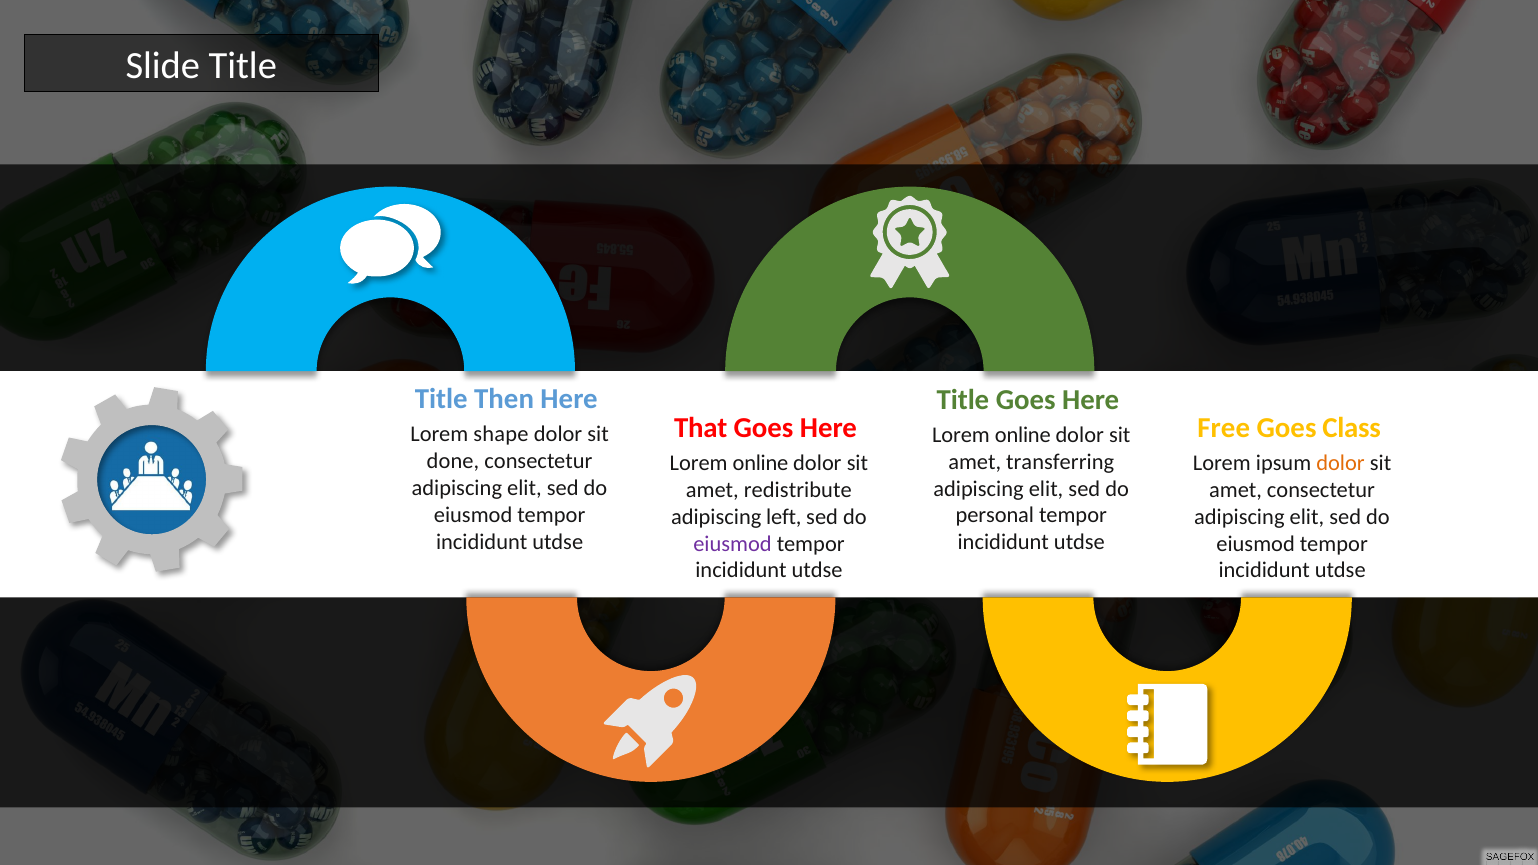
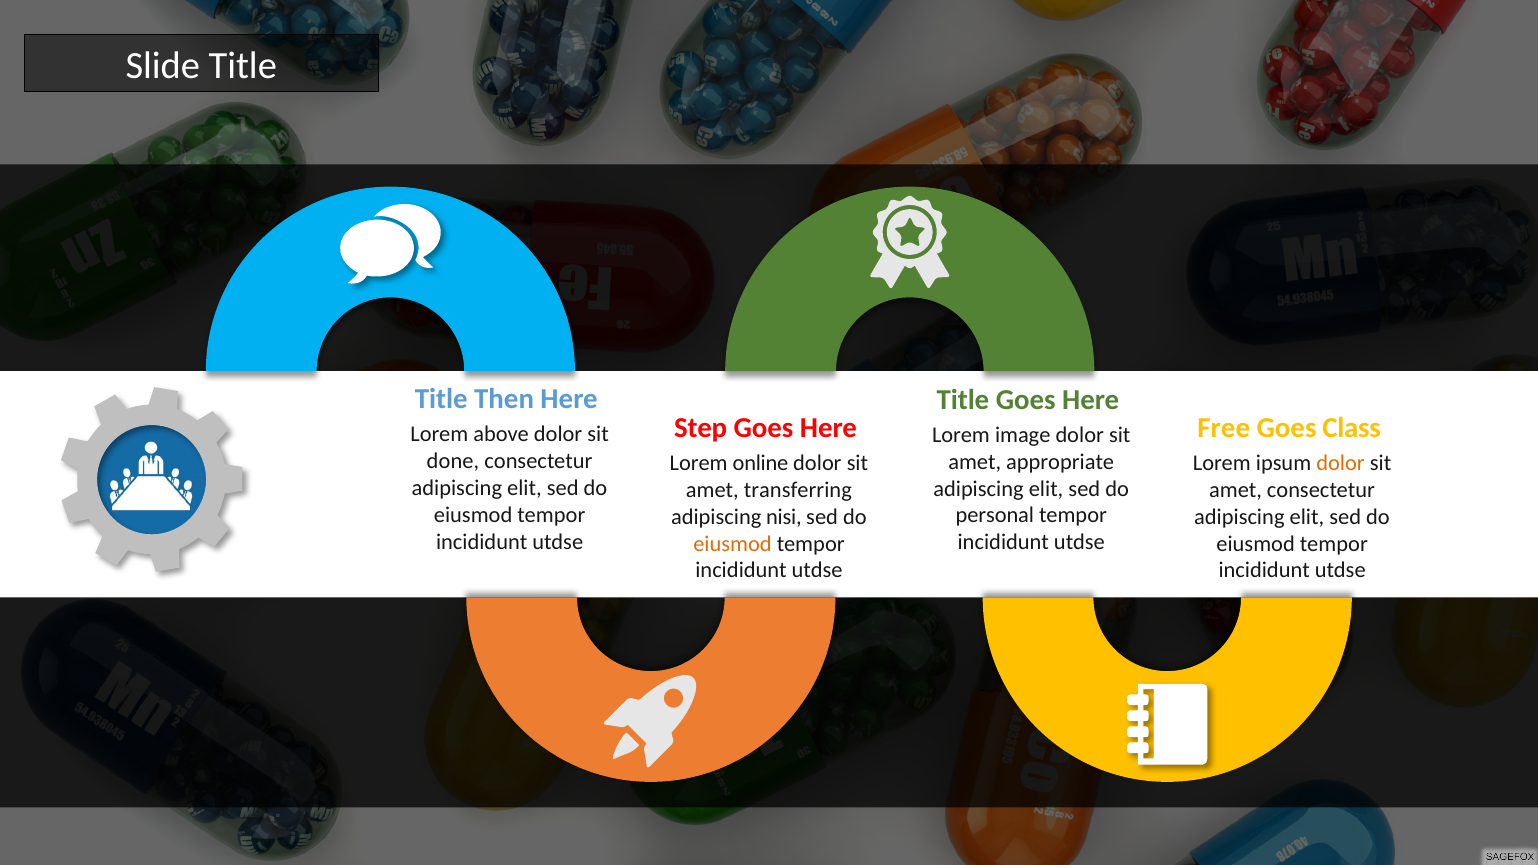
That: That -> Step (701, 428)
shape: shape -> above (501, 434)
online: online -> image (1023, 435)
transferring: transferring -> appropriate (1060, 462)
redistribute: redistribute -> transferring (798, 490)
left: left -> nisi (784, 517)
eiusmod colour: purple -> orange (732, 544)
